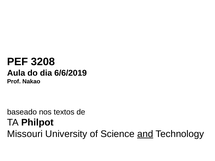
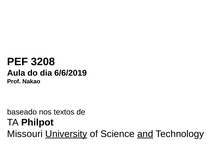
University underline: none -> present (66, 134)
